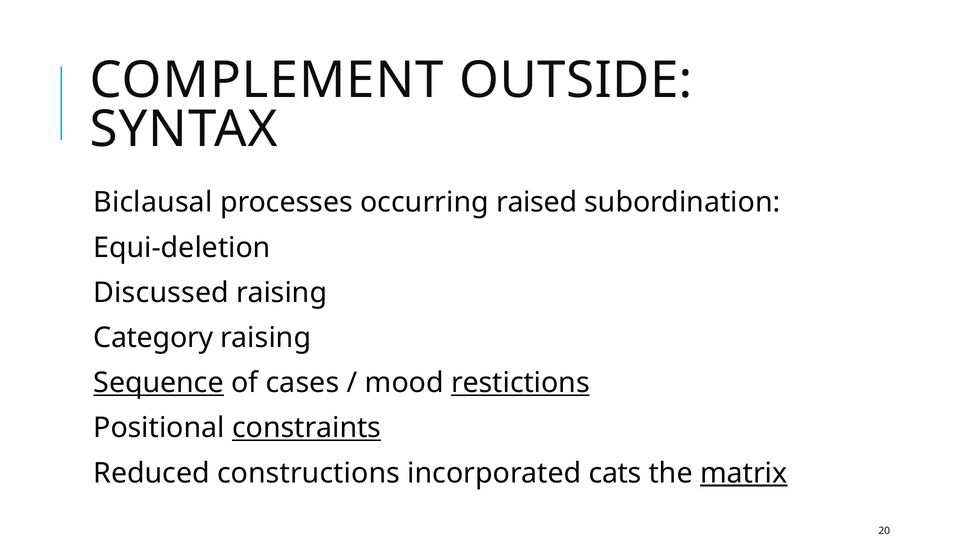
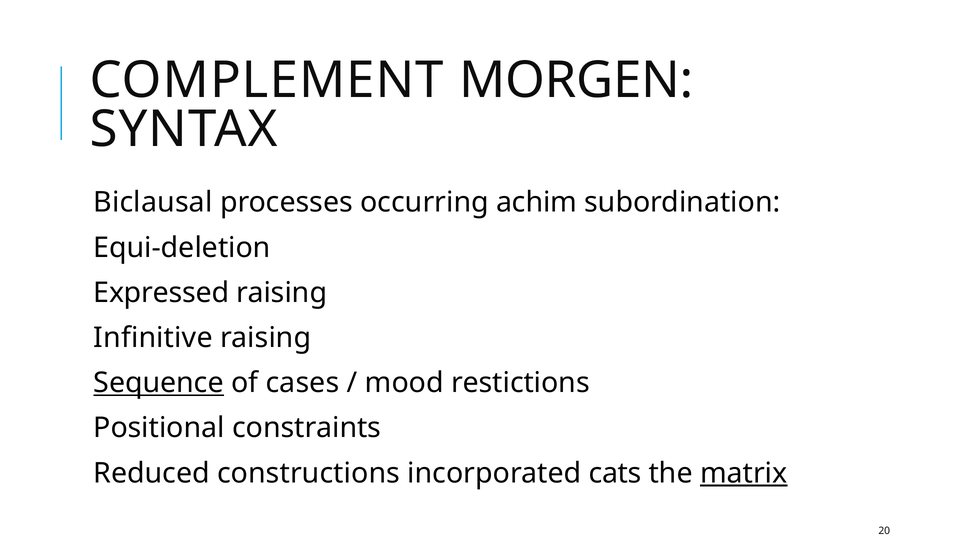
OUTSIDE: OUTSIDE -> MORGEN (576, 81)
raised: raised -> achim (537, 203)
Discussed: Discussed -> Expressed (161, 293)
Category: Category -> Infinitive (153, 338)
restictions underline: present -> none (520, 383)
constraints underline: present -> none (307, 428)
